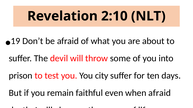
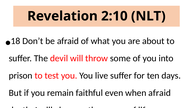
19: 19 -> 18 (15, 41)
city: city -> live (102, 76)
